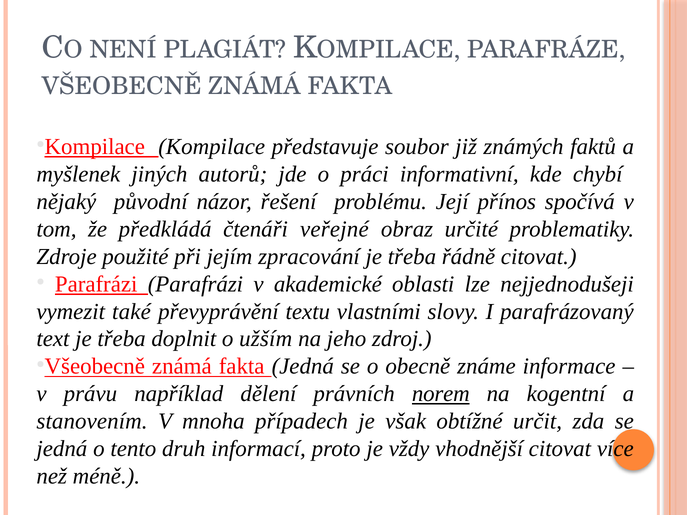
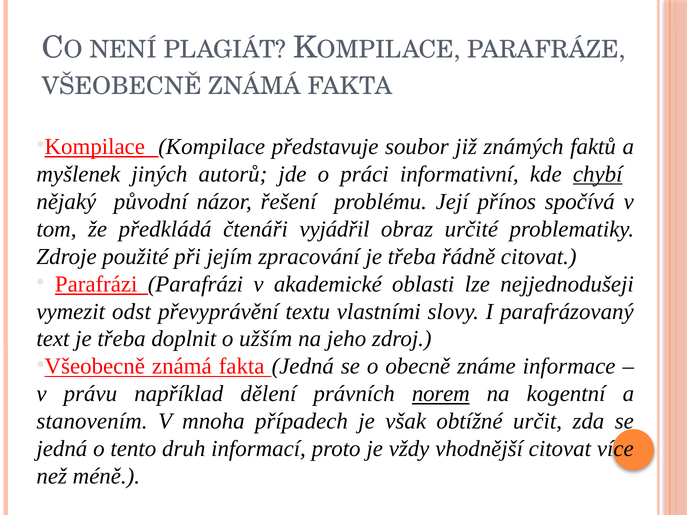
chybí underline: none -> present (598, 174)
veřejné: veřejné -> vyjádřil (335, 229)
také: také -> odst (131, 312)
